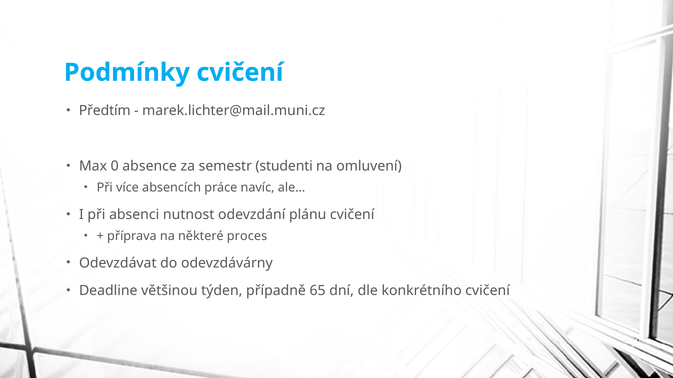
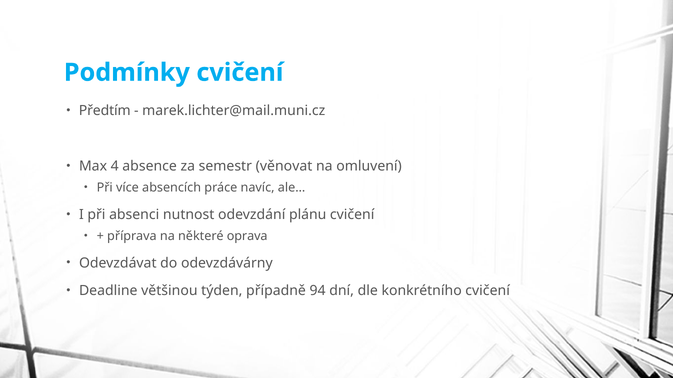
0: 0 -> 4 (115, 167)
studenti: studenti -> věnovat (284, 167)
proces: proces -> oprava (247, 236)
65: 65 -> 94 (318, 291)
